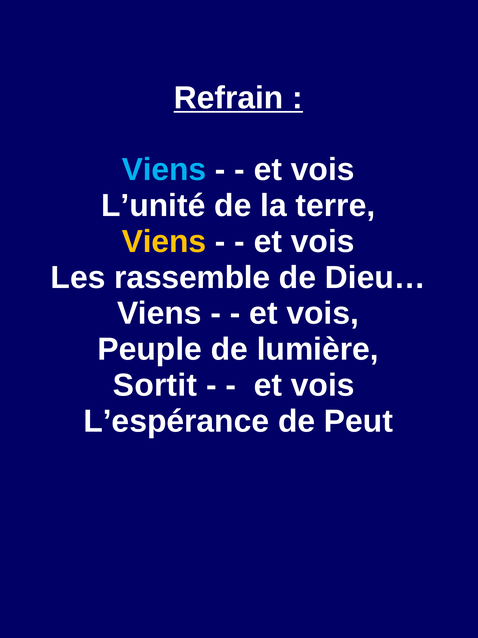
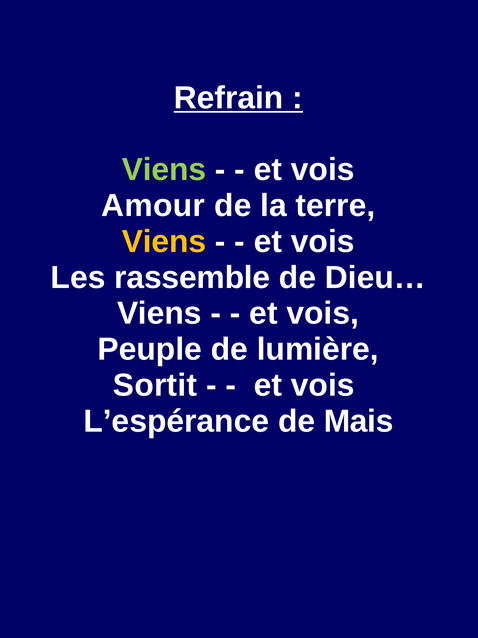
Viens colour: light blue -> light green (164, 170)
Lʼunité: Lʼunité -> Amour (153, 205)
Peut: Peut -> Mais (359, 421)
